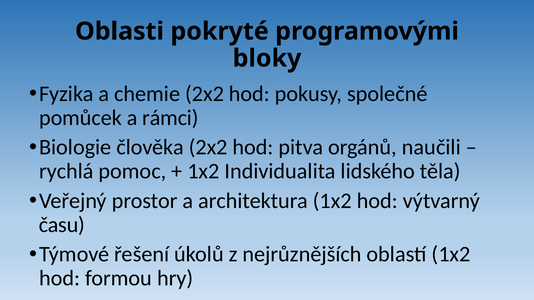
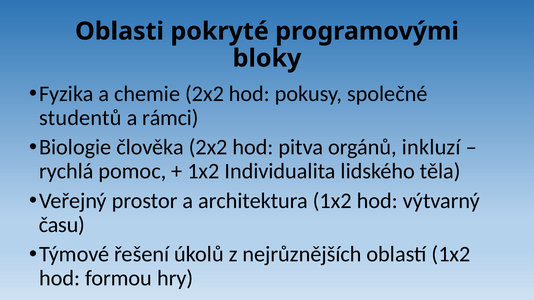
pomůcek: pomůcek -> studentů (80, 118)
naučili: naučili -> inkluzí (431, 147)
